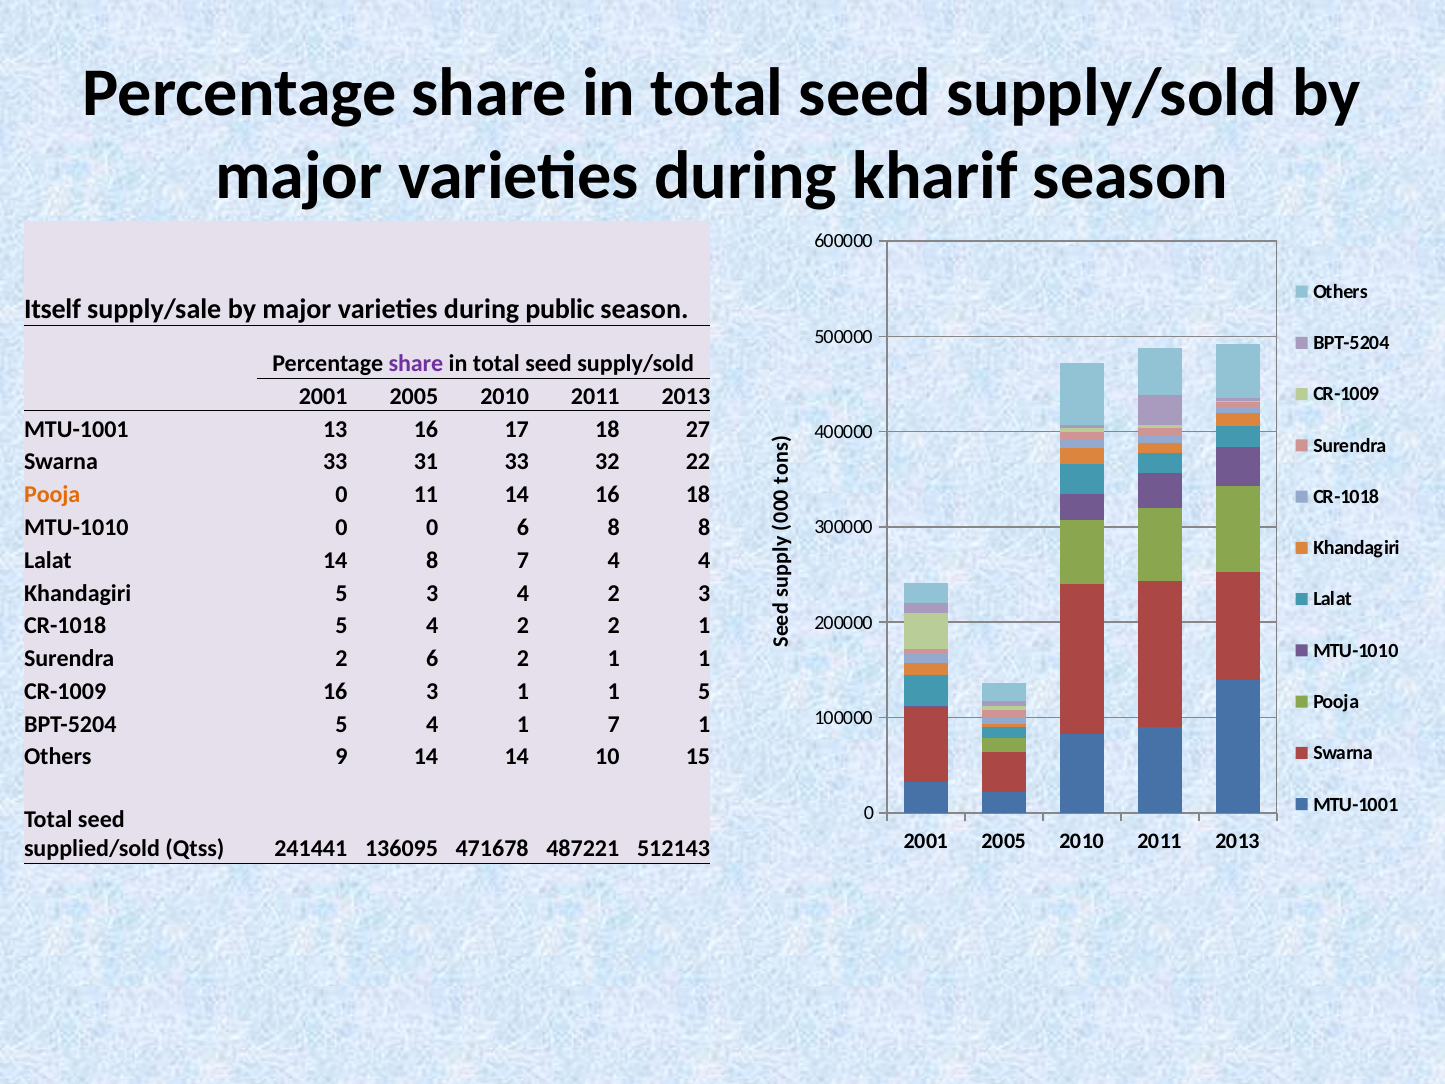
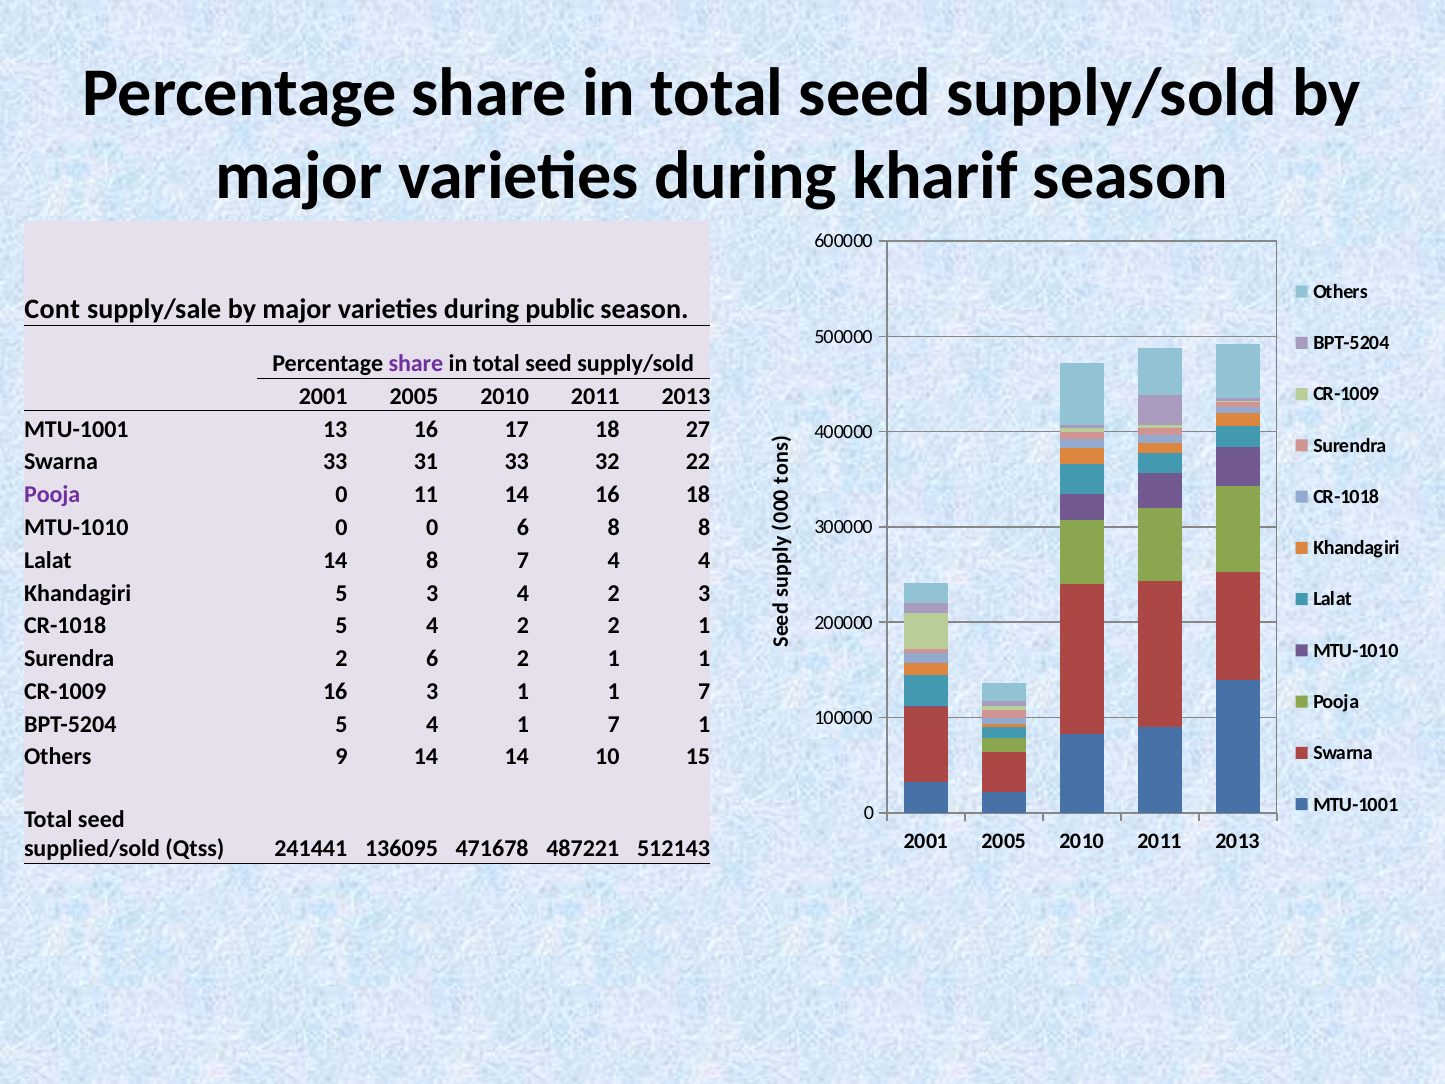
Itself: Itself -> Cont (52, 309)
Pooja colour: orange -> purple (52, 495)
1 1 5: 5 -> 7 (704, 691)
